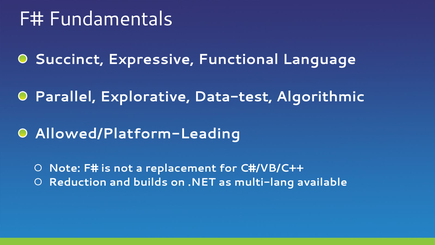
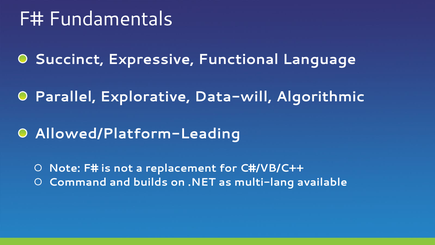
Data-test: Data-test -> Data-will (233, 97)
Reduction: Reduction -> Command (78, 182)
